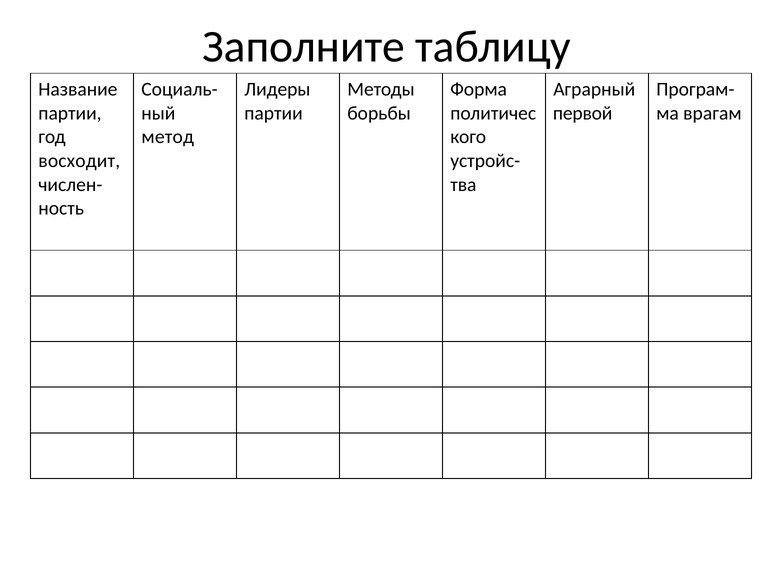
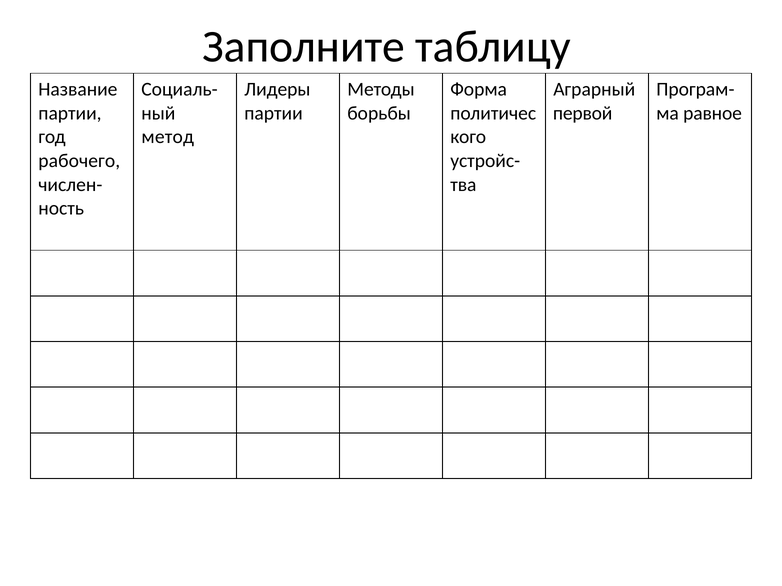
врагам: врагам -> равное (713, 113)
восходит: восходит -> рабочего (79, 161)
